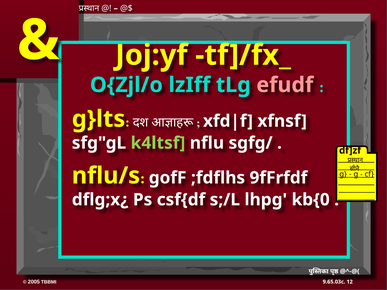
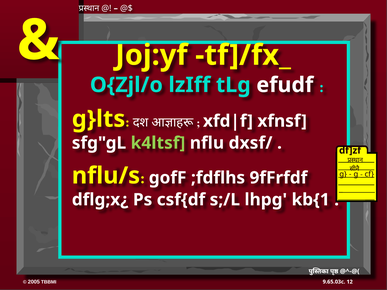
efudf colour: pink -> white (285, 85)
sgfg/: sgfg/ -> dxsf/ (251, 143)
kb{0: kb{0 -> kb{1 (311, 200)
